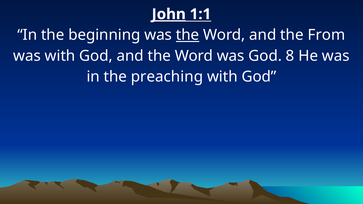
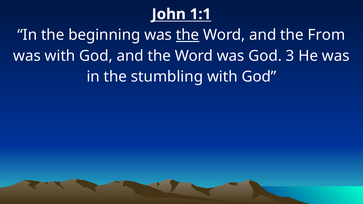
John underline: present -> none (169, 14)
8: 8 -> 3 (290, 56)
preaching: preaching -> stumbling (167, 77)
